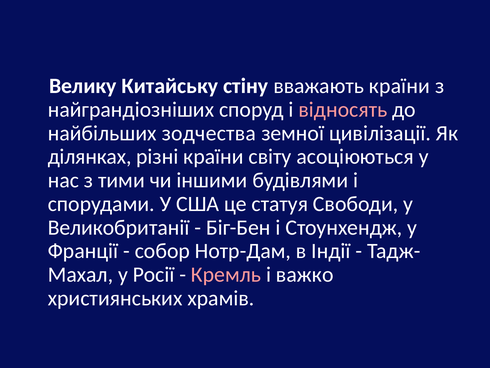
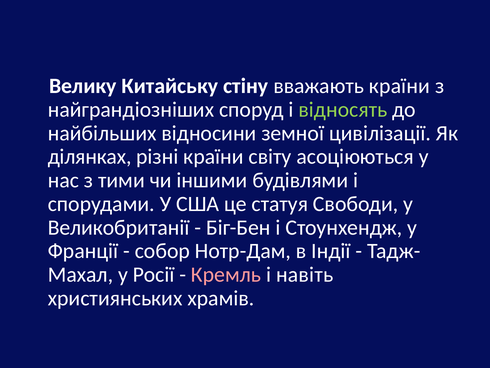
відносять colour: pink -> light green (343, 109)
зодчества: зодчества -> відносини (209, 133)
важко: важко -> навіть (305, 274)
